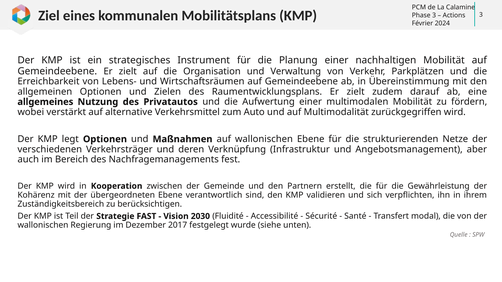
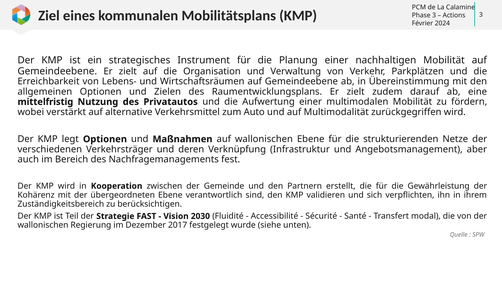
allgemeines: allgemeines -> mittelfristig (45, 102)
